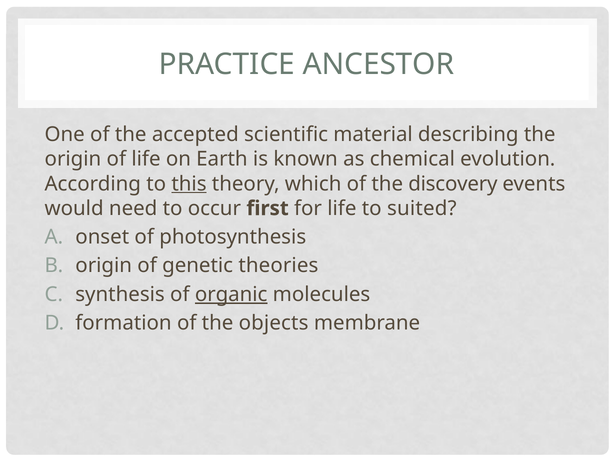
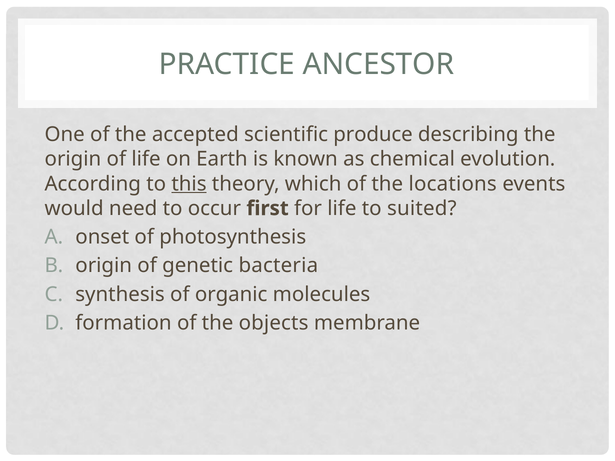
material: material -> produce (373, 135)
discovery: discovery -> locations (453, 184)
theories: theories -> bacteria (278, 266)
organic underline: present -> none (231, 295)
